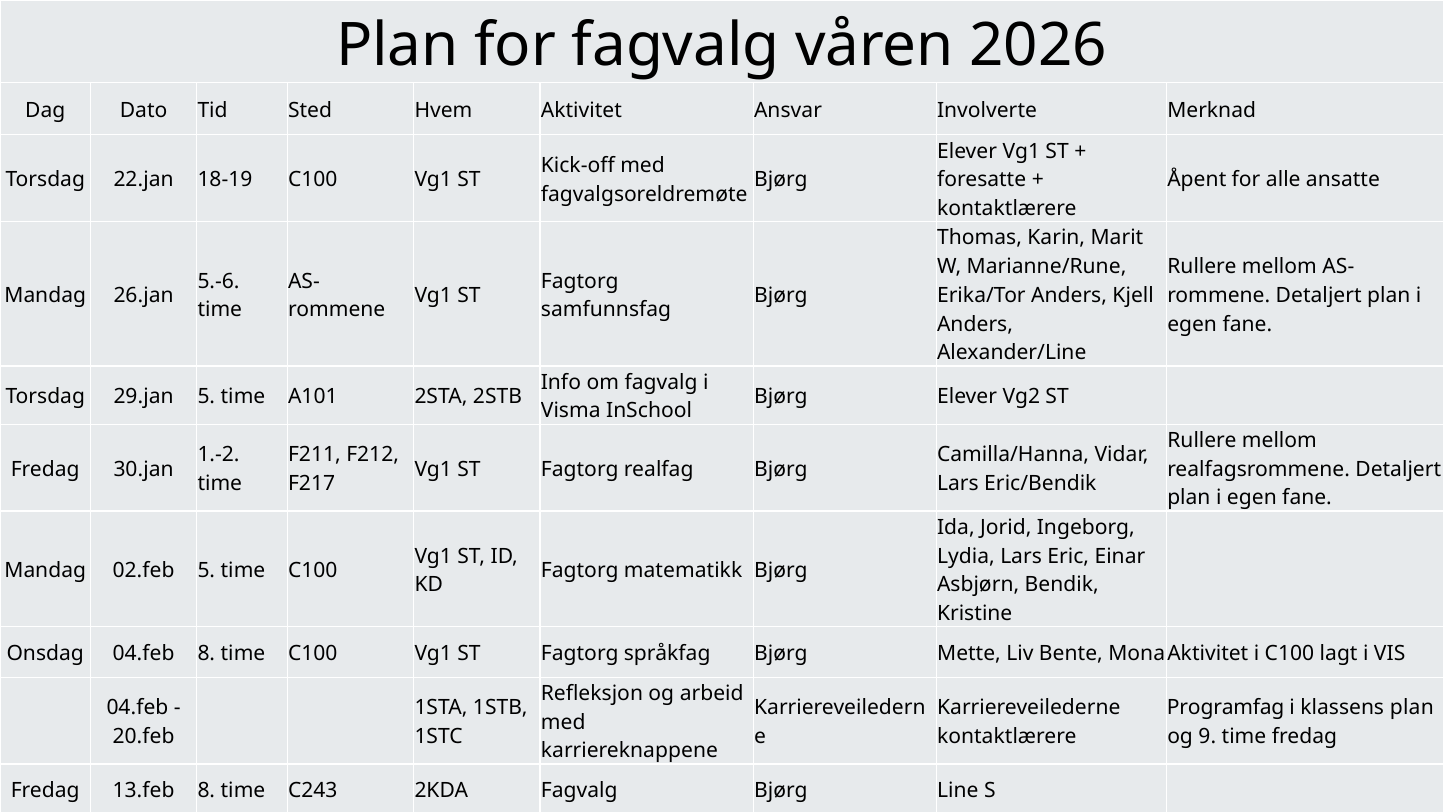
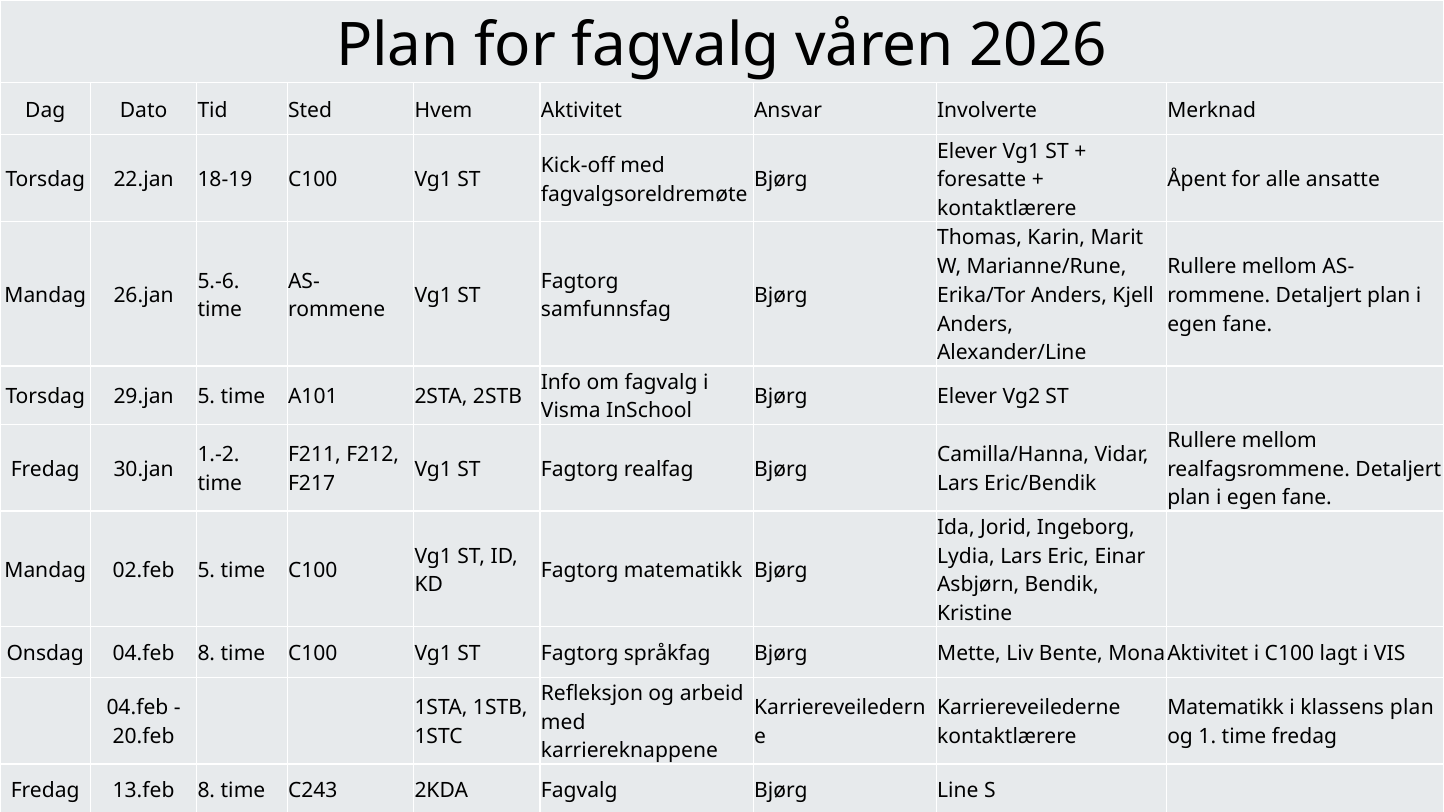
Programfag: Programfag -> Matematikk (1226, 708)
og 9: 9 -> 1 (1207, 737)
